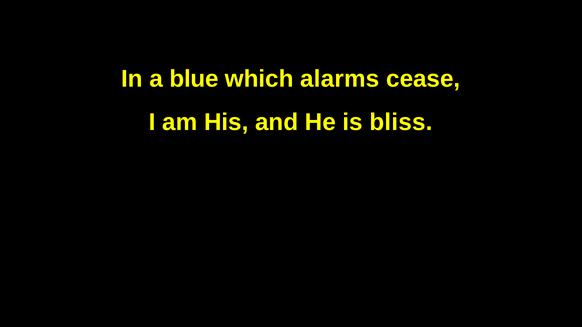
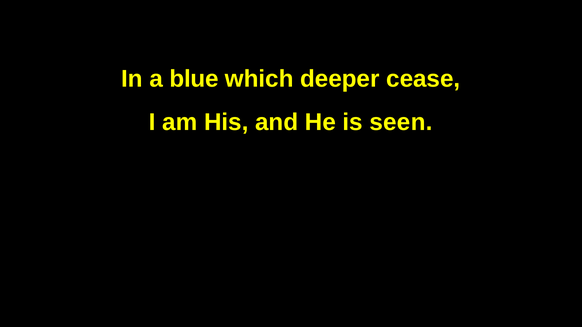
alarms: alarms -> deeper (340, 79)
bliss: bliss -> seen (401, 122)
